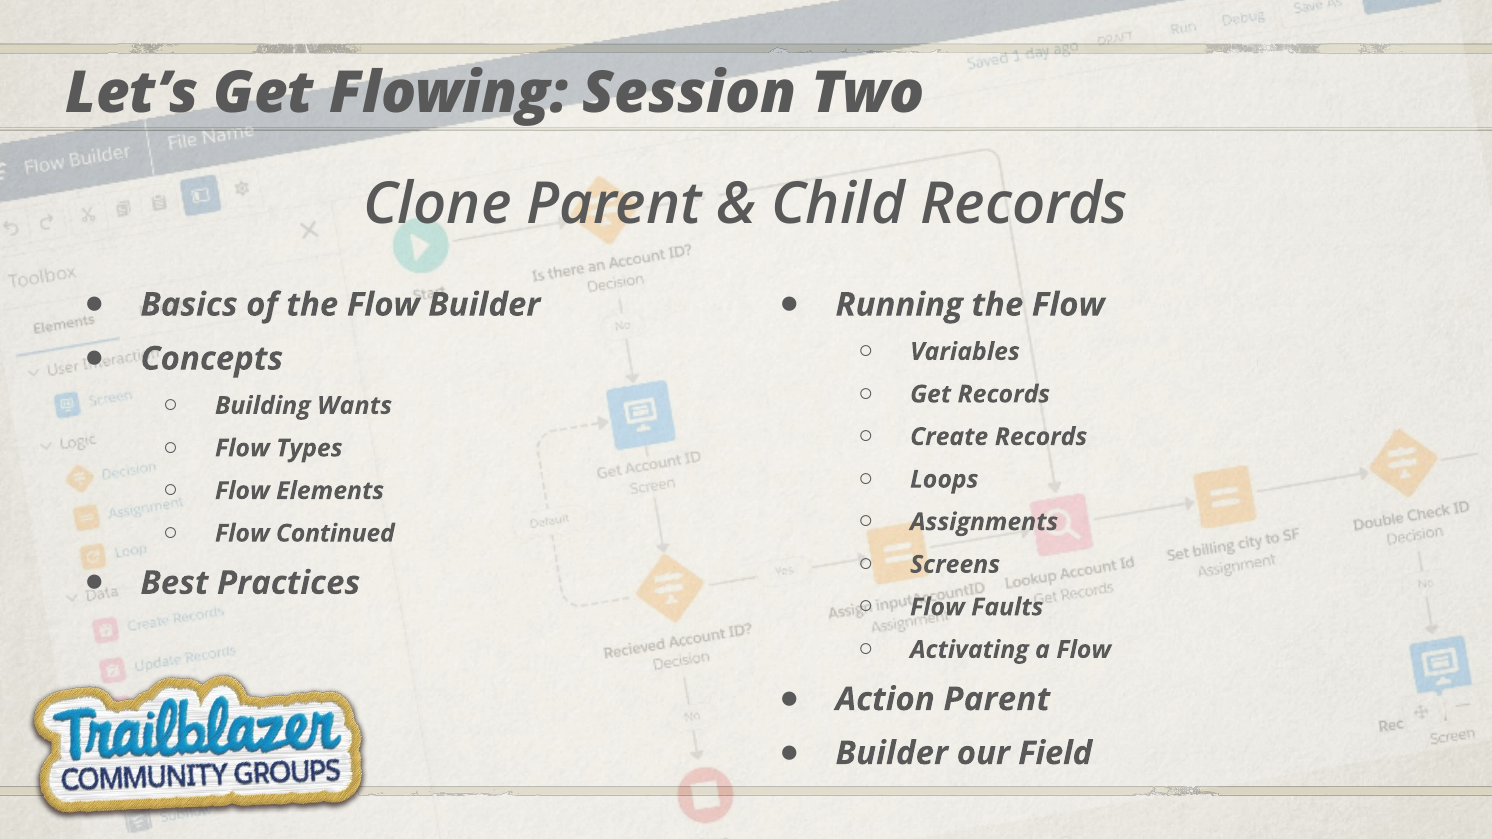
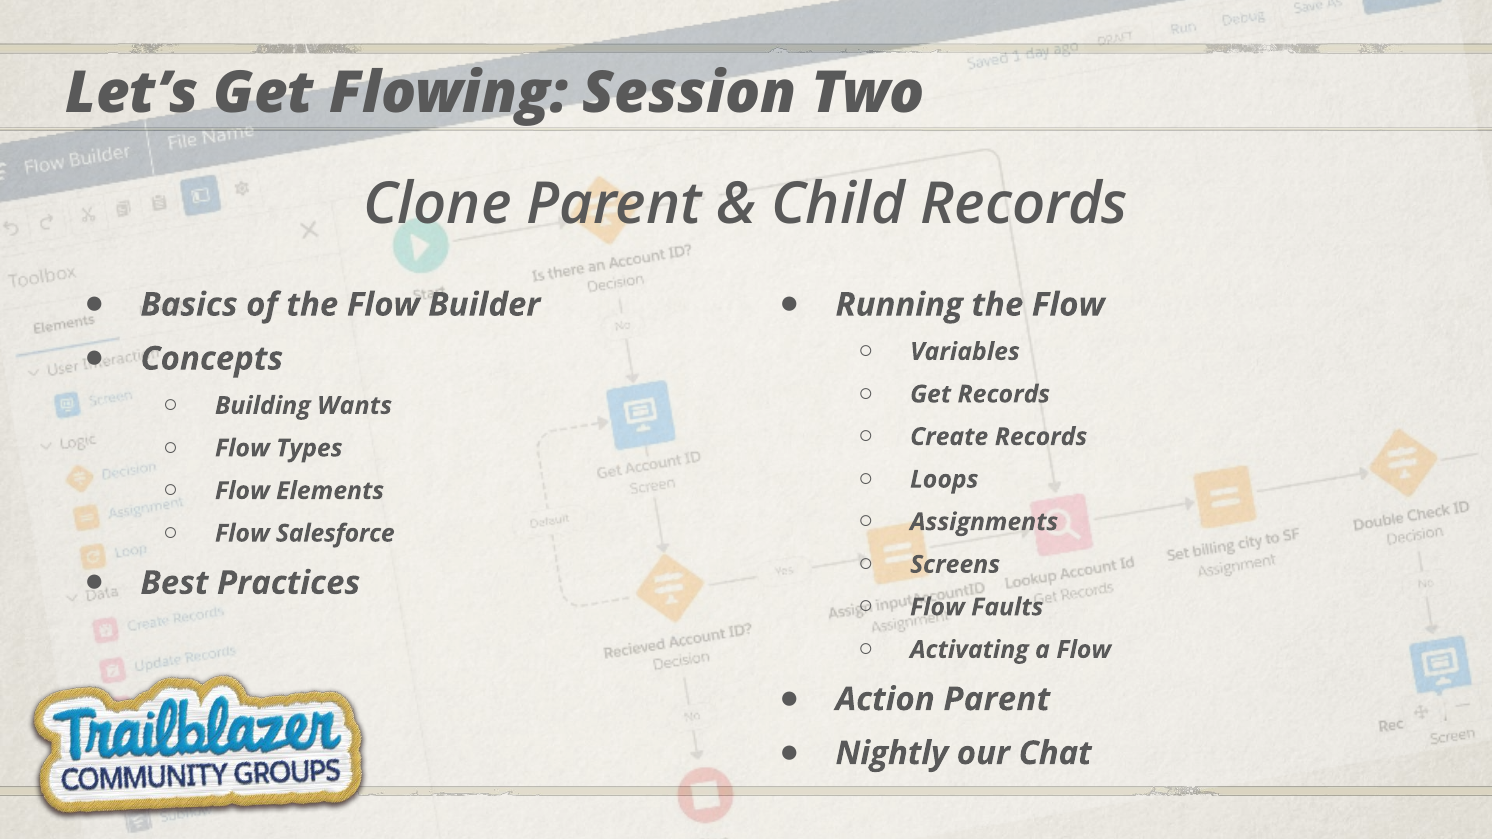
Continued: Continued -> Salesforce (335, 534)
Builder: Builder -> Nightly (892, 754)
Field: Field -> Chat (1055, 754)
